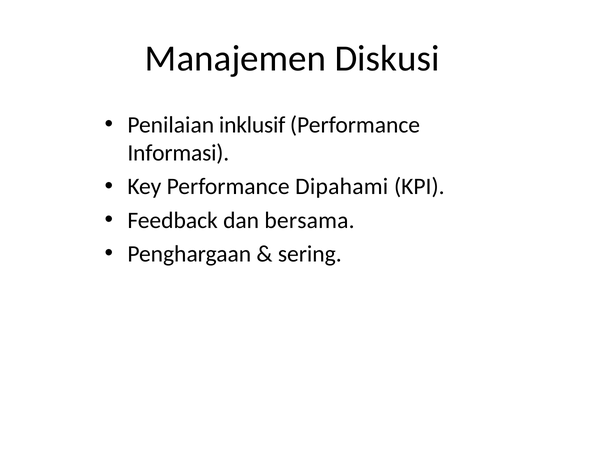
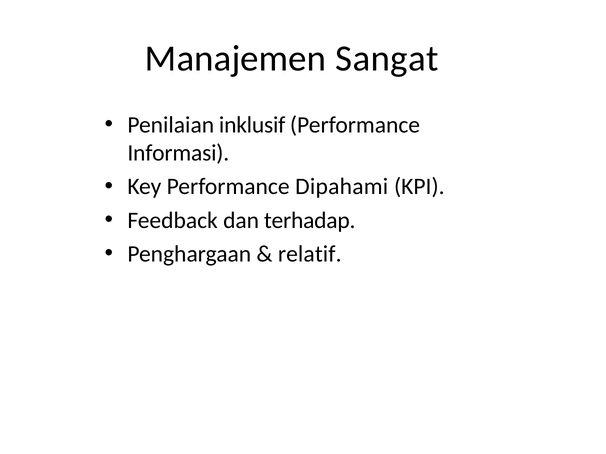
Diskusi: Diskusi -> Sangat (387, 59)
bersama: bersama -> terhadap (310, 221)
sering: sering -> relatif (310, 254)
